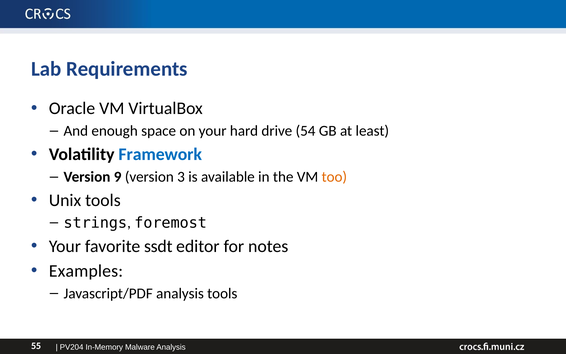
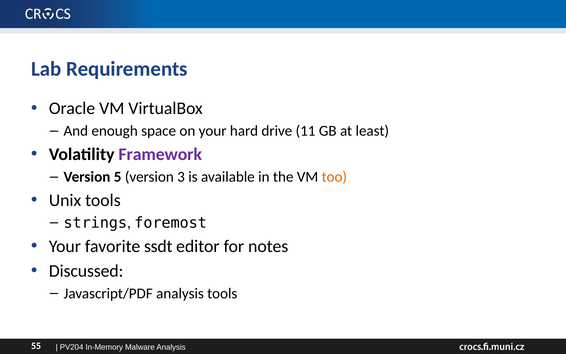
54: 54 -> 11 (306, 131)
Framework colour: blue -> purple (160, 154)
9: 9 -> 5 (118, 177)
Examples: Examples -> Discussed (86, 271)
